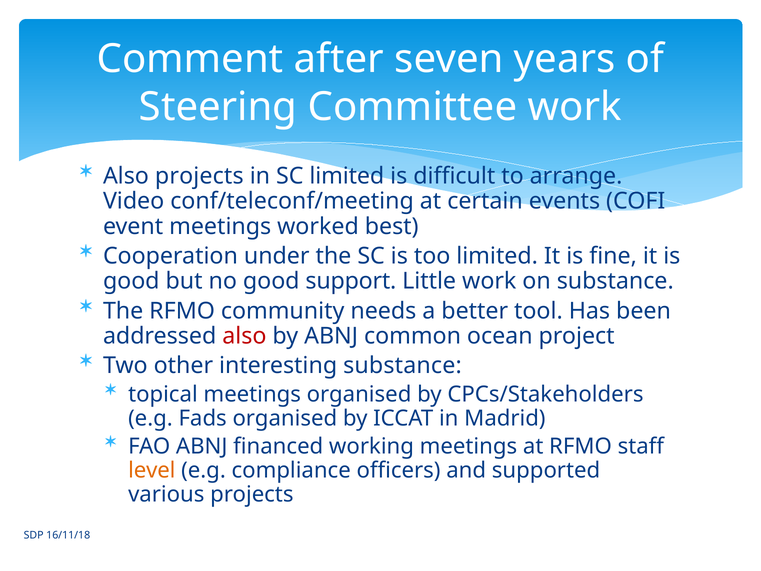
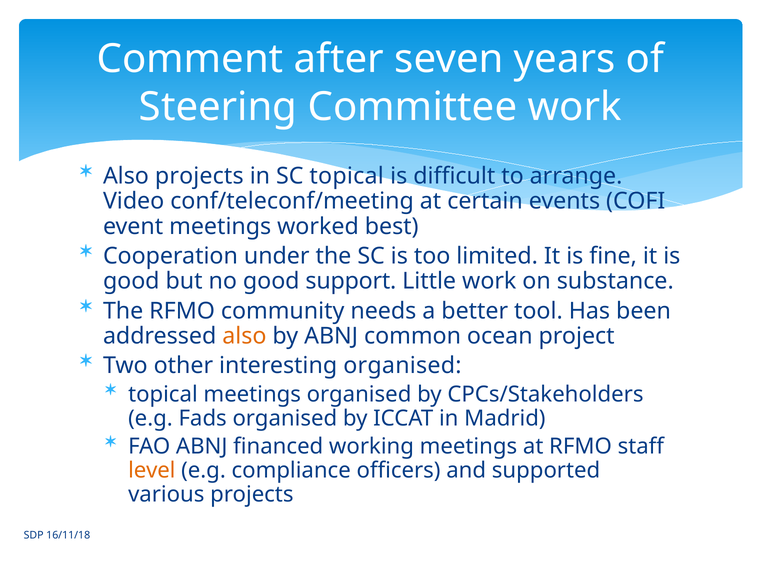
SC limited: limited -> topical (347, 176)
also colour: red -> orange (244, 336)
interesting substance: substance -> organised (402, 365)
